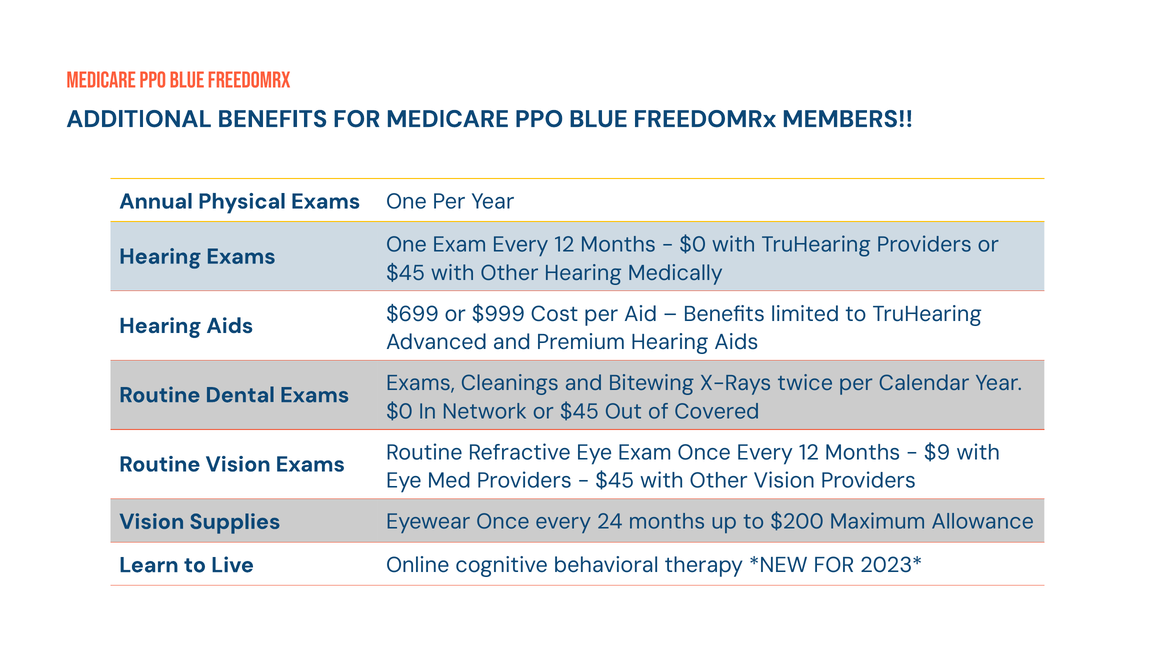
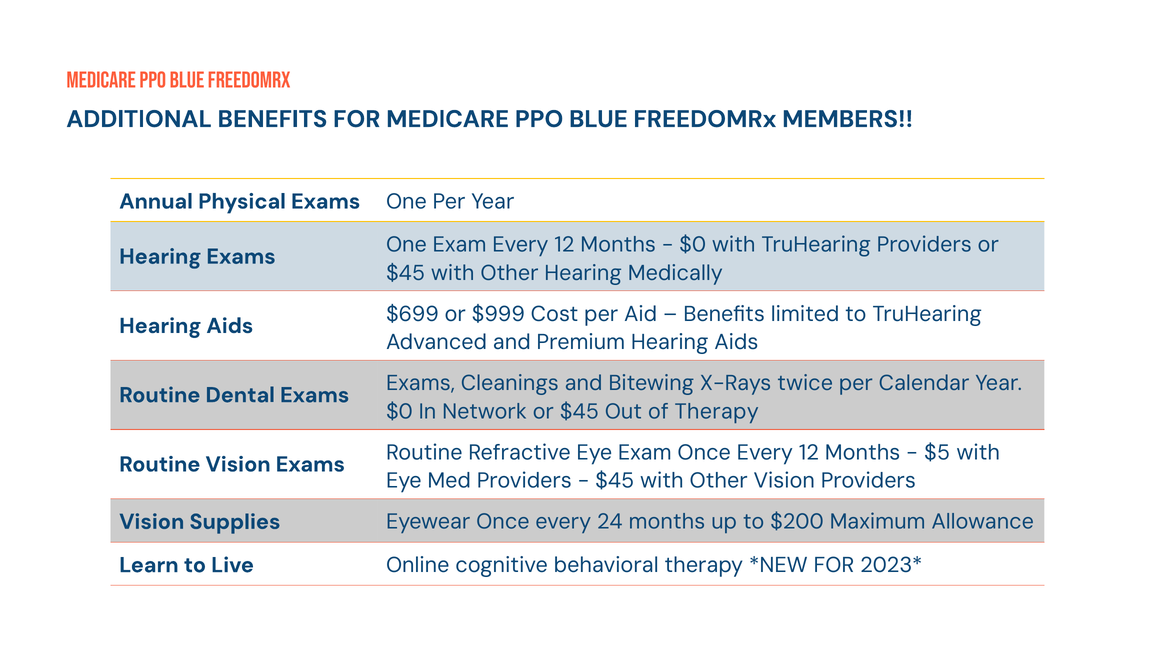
of Covered: Covered -> Therapy (717, 412)
$9: $9 -> $5 (937, 453)
